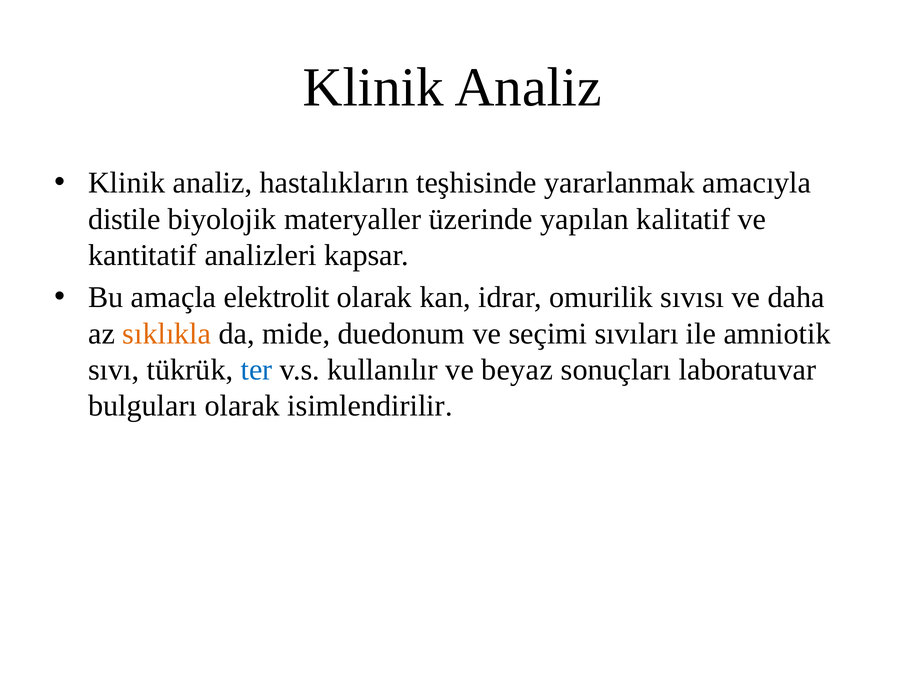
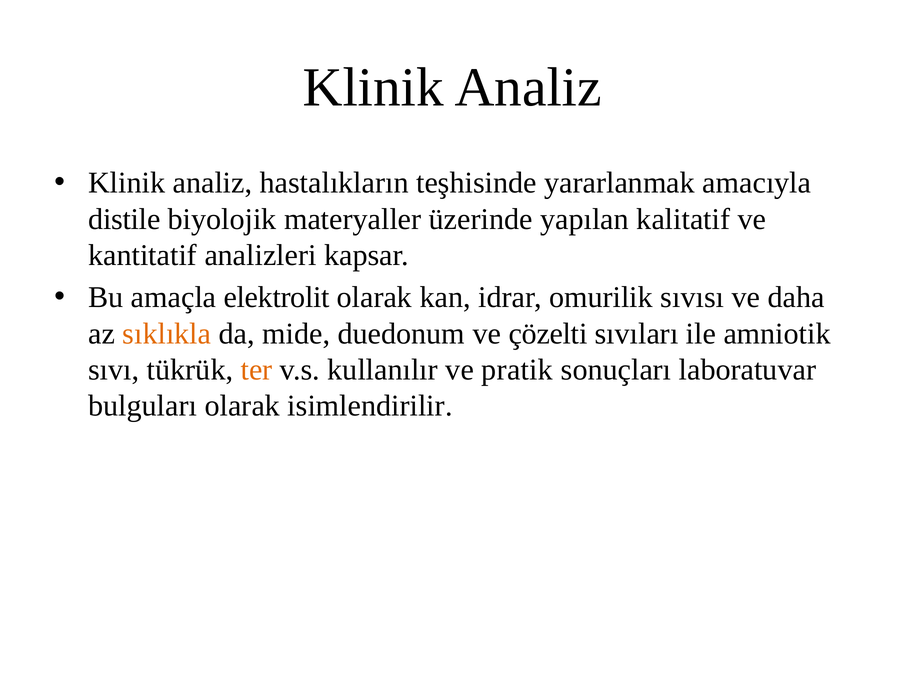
seçimi: seçimi -> çözelti (548, 334)
ter colour: blue -> orange (257, 370)
beyaz: beyaz -> pratik (517, 370)
